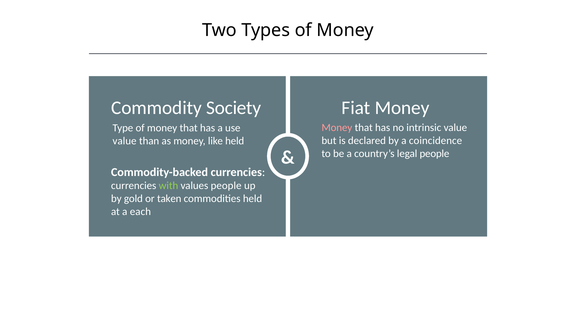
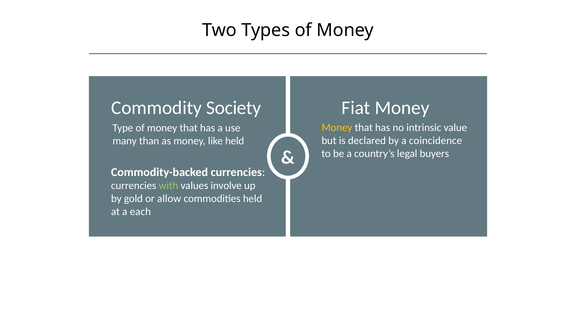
Money colour: pink -> yellow (337, 128)
value: value -> many (125, 141)
legal people: people -> buyers (434, 154)
values people: people -> involve (226, 186)
taken: taken -> allow (169, 199)
